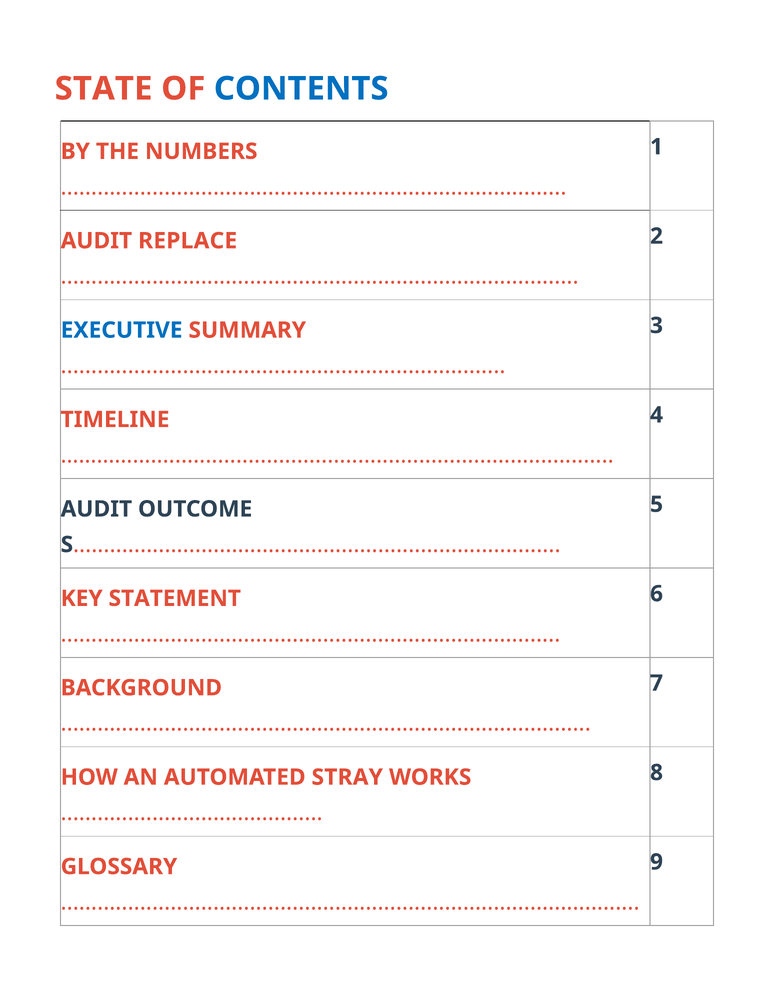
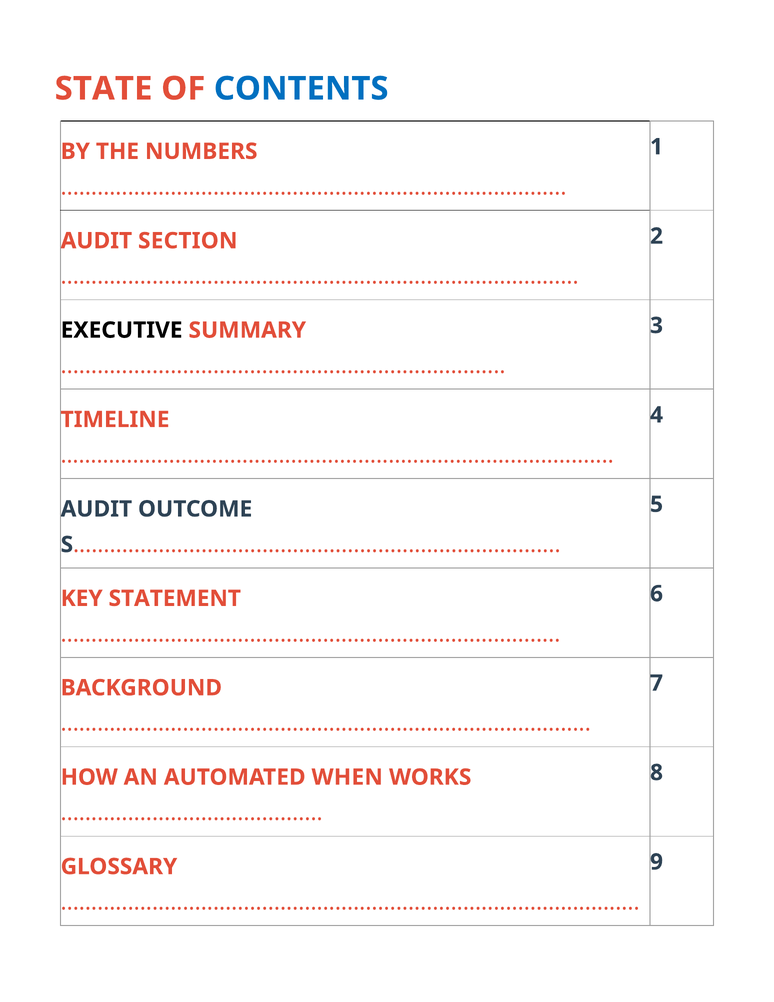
REPLACE: REPLACE -> SECTION (188, 241)
EXECUTIVE colour: blue -> black (122, 330)
STRAY: STRAY -> WHEN (347, 777)
